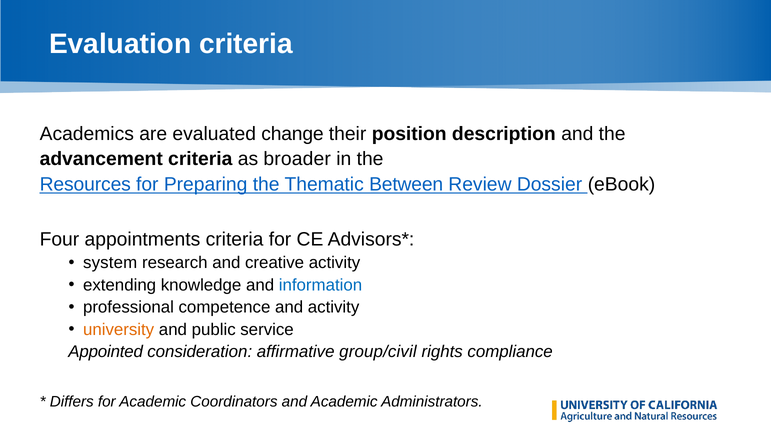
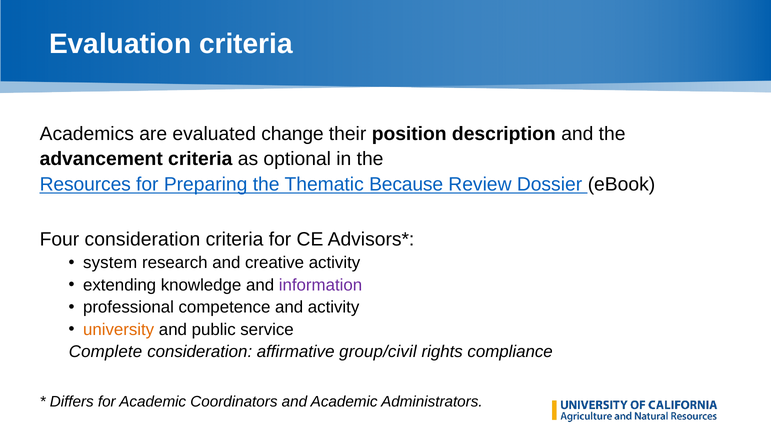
broader: broader -> optional (297, 159)
Between: Between -> Because (406, 184)
Four appointments: appointments -> consideration (142, 239)
information colour: blue -> purple (320, 285)
Appointed: Appointed -> Complete (105, 351)
